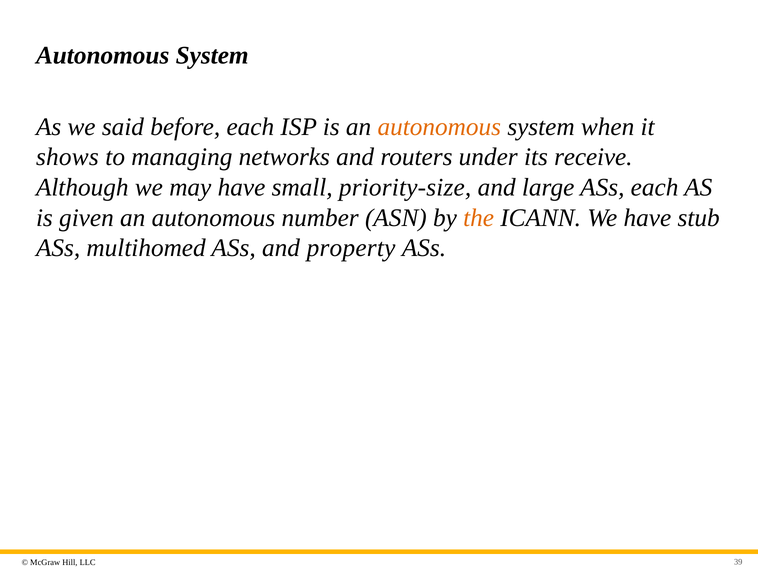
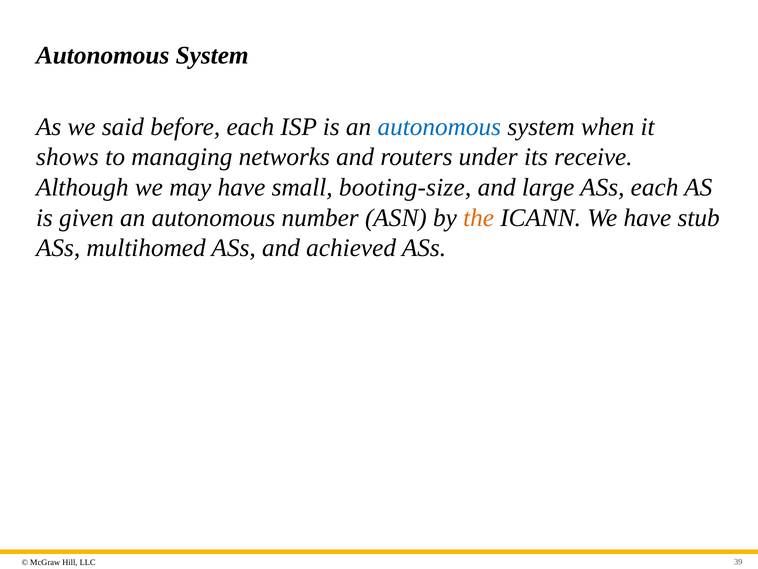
autonomous colour: orange -> blue (439, 127)
priority-size: priority-size -> booting-size (405, 187)
property: property -> achieved (351, 248)
